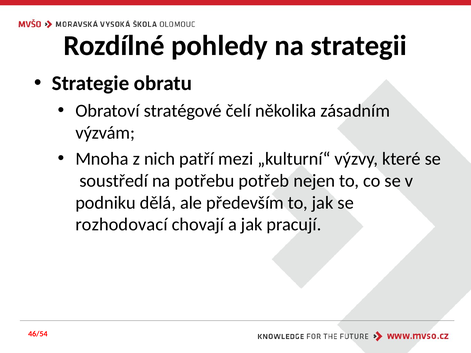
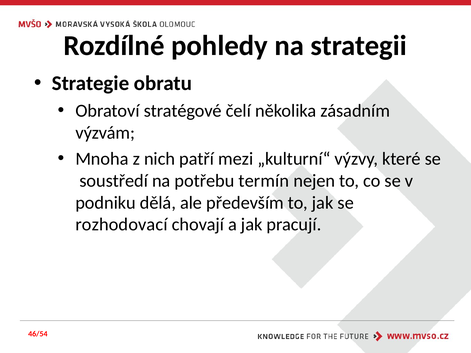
potřeb: potřeb -> termín (264, 181)
